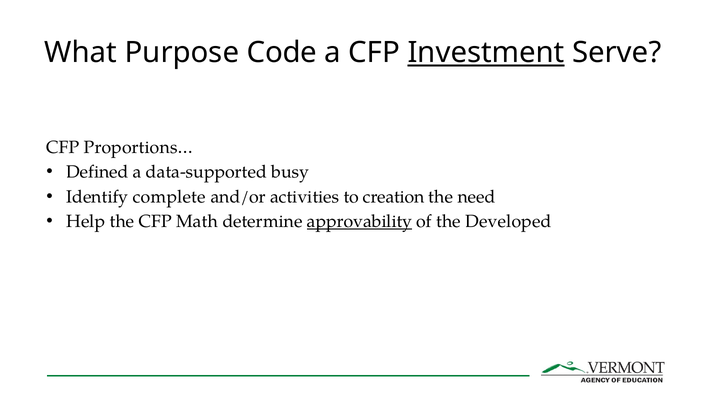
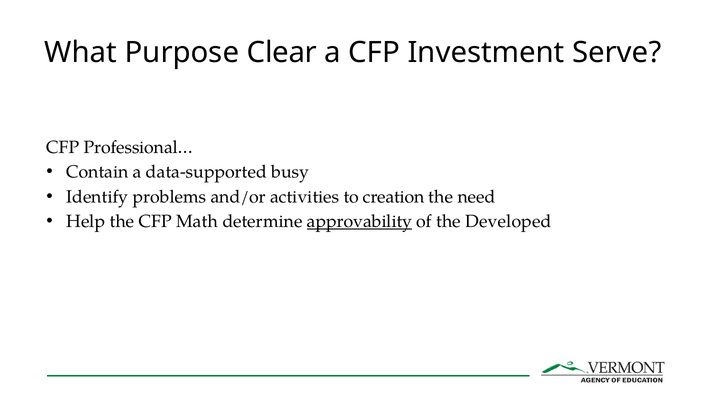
Code: Code -> Clear (282, 53)
Investment underline: present -> none (486, 53)
Proportions…: Proportions… -> Professional… (138, 147)
Defined: Defined -> Contain (97, 172)
complete: complete -> problems (169, 197)
